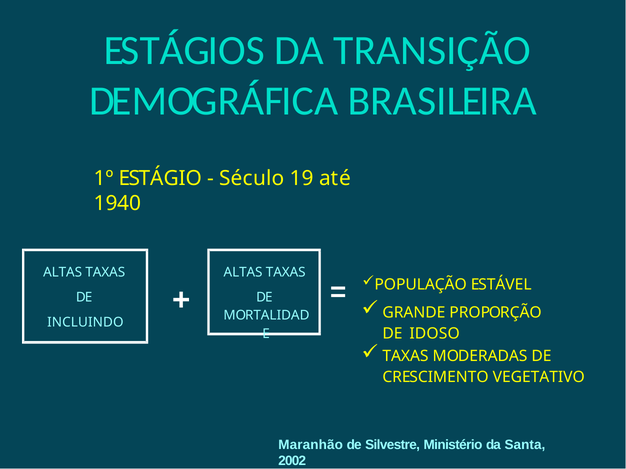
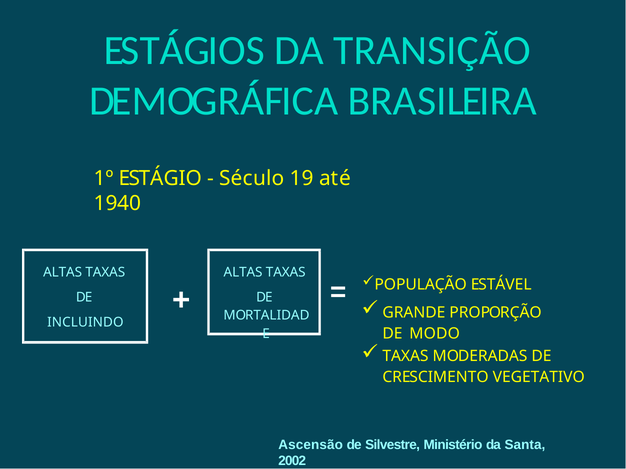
IDOSO: IDOSO -> MODO (435, 334)
Maranhão: Maranhão -> Ascensão (311, 445)
